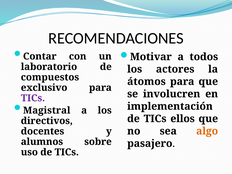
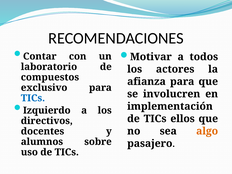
átomos: átomos -> afianza (146, 82)
TICs colour: purple -> blue (33, 98)
Magistral: Magistral -> Izquierdo (47, 110)
